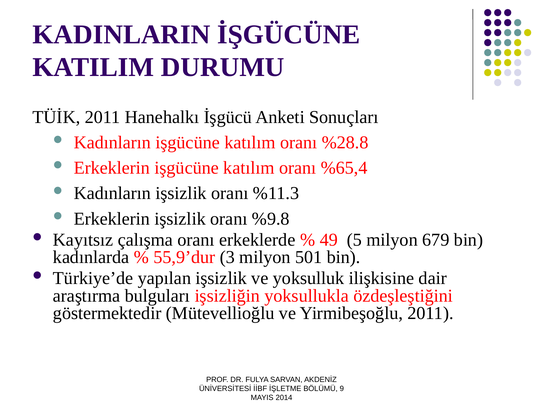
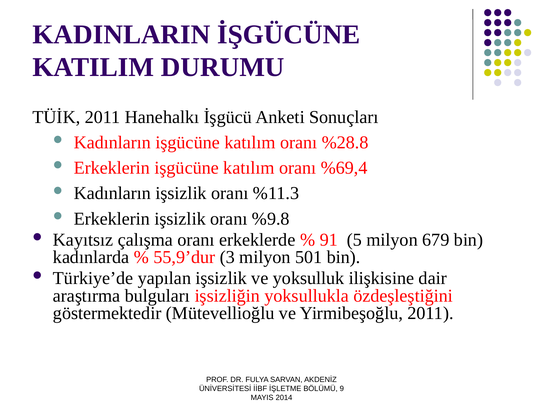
%65,4: %65,4 -> %69,4 (344, 168)
49: 49 -> 91 (329, 239)
